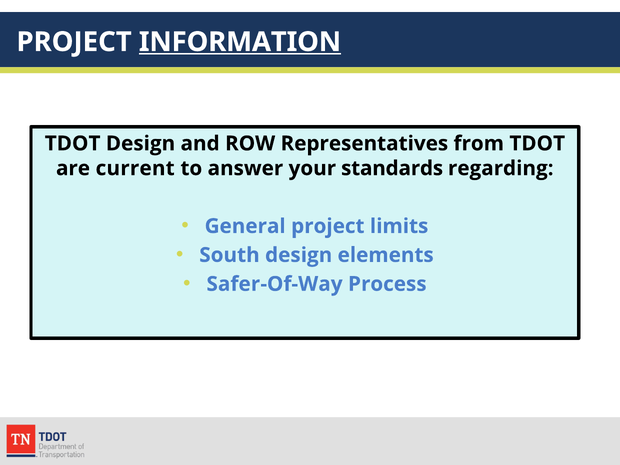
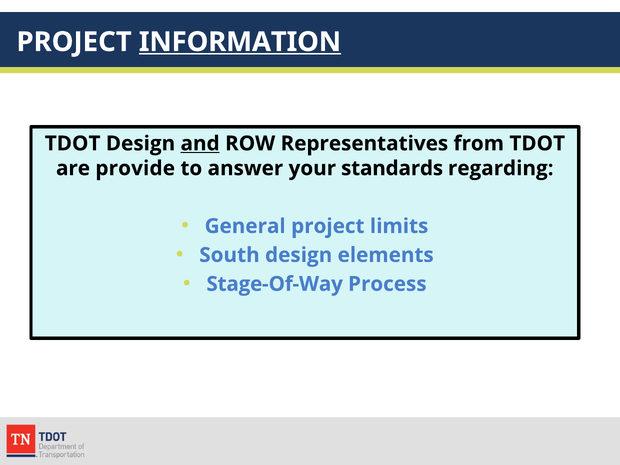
and underline: none -> present (200, 144)
current: current -> provide (135, 168)
Safer-Of-Way: Safer-Of-Way -> Stage-Of-Way (275, 284)
